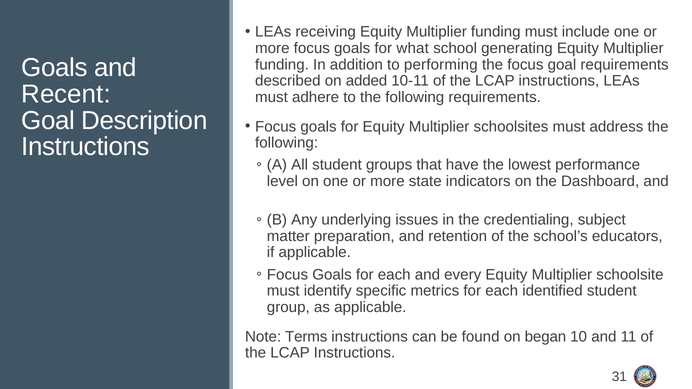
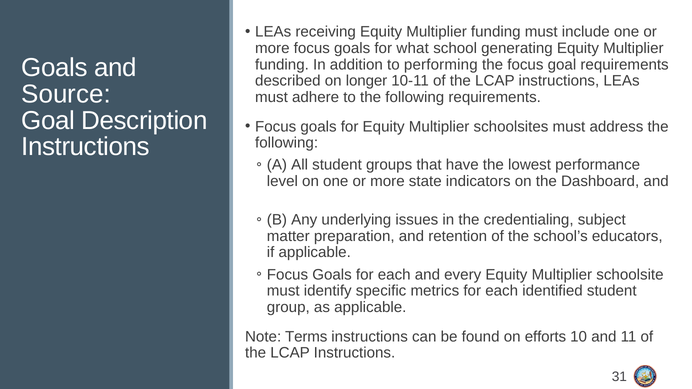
added: added -> longer (367, 81)
Recent: Recent -> Source (66, 94)
began: began -> efforts (545, 337)
